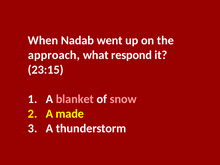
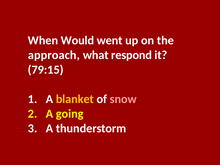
Nadab: Nadab -> Would (77, 40)
23:15: 23:15 -> 79:15 (46, 70)
blanket colour: pink -> yellow (75, 99)
made: made -> going (70, 114)
